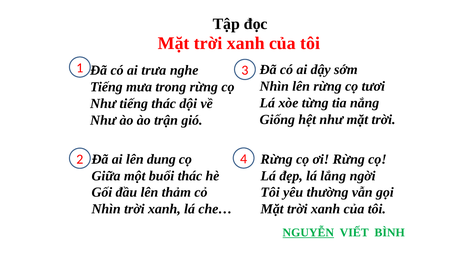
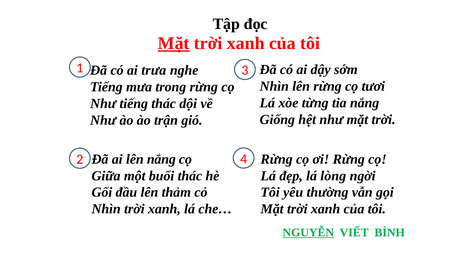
Mặt underline: none -> present (174, 43)
lên dung: dung -> nắng (161, 159)
lắng: lắng -> lòng (333, 176)
